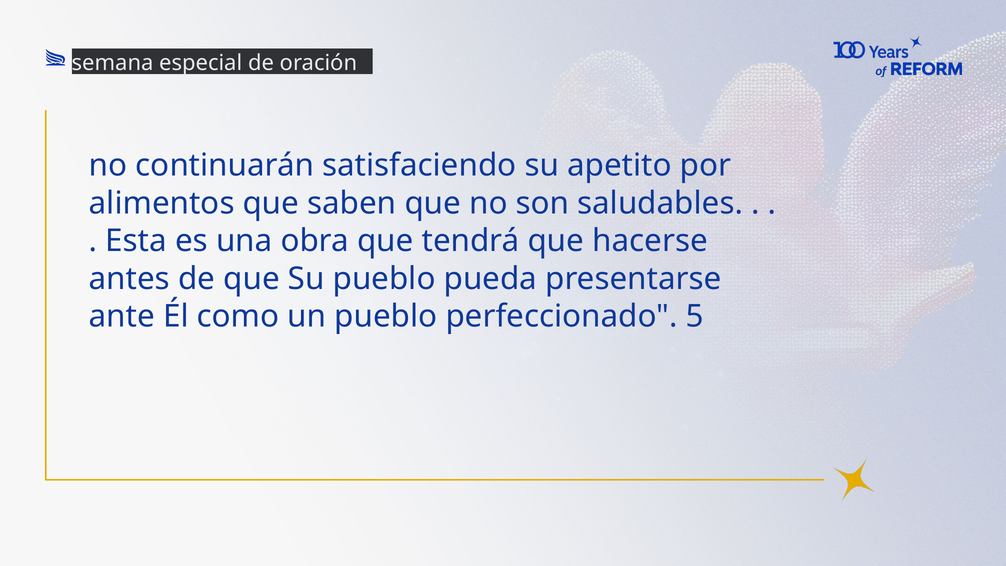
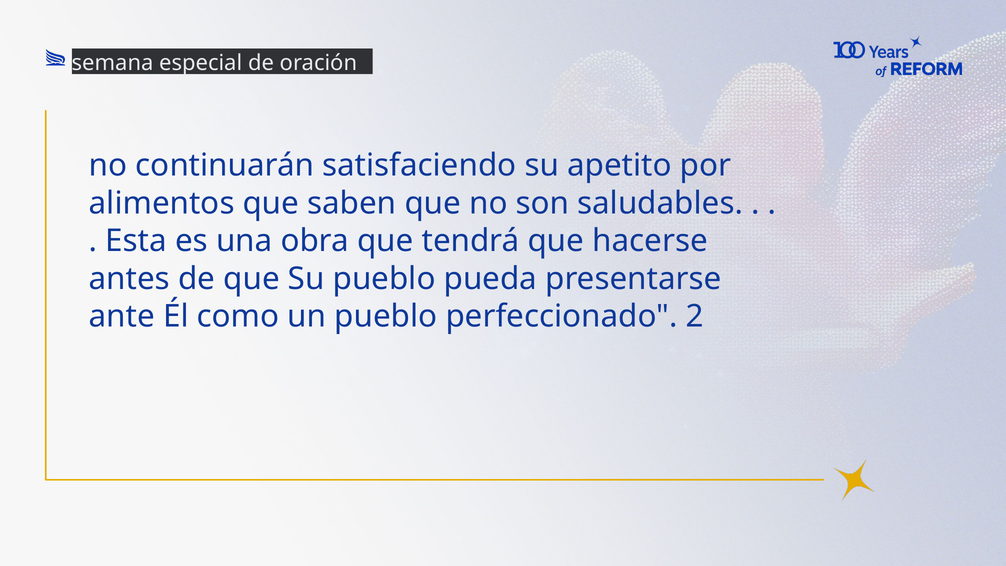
5: 5 -> 2 (695, 316)
